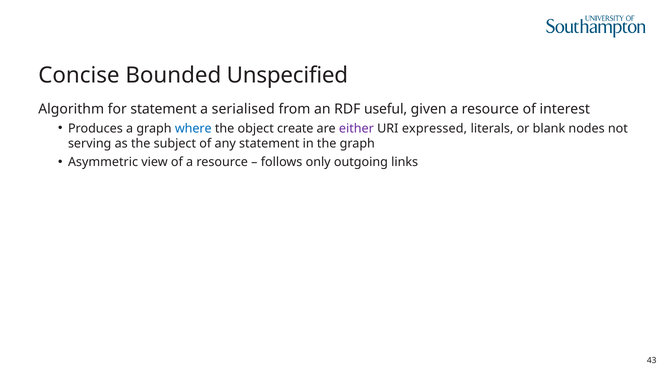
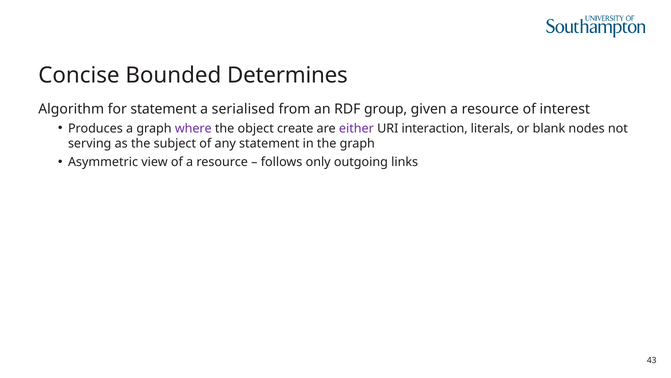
Unspecified: Unspecified -> Determines (287, 75)
useful: useful -> group (386, 109)
where colour: blue -> purple (193, 128)
expressed: expressed -> interaction (435, 128)
